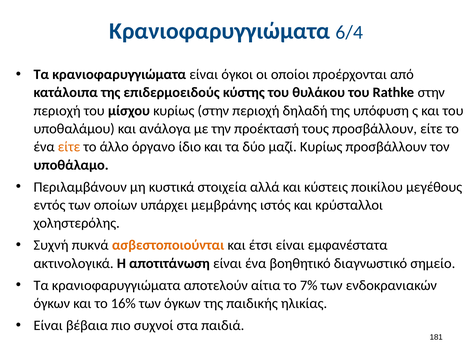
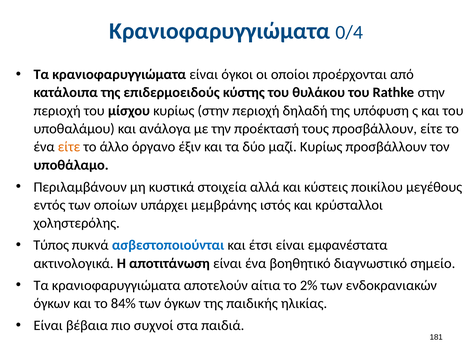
6/4: 6/4 -> 0/4 (349, 32)
ίδιο: ίδιο -> έξιν (190, 147)
Συχνή: Συχνή -> Τύπος (51, 245)
ασβεστοποιούνται colour: orange -> blue (168, 245)
7%: 7% -> 2% (309, 286)
16%: 16% -> 84% (123, 304)
